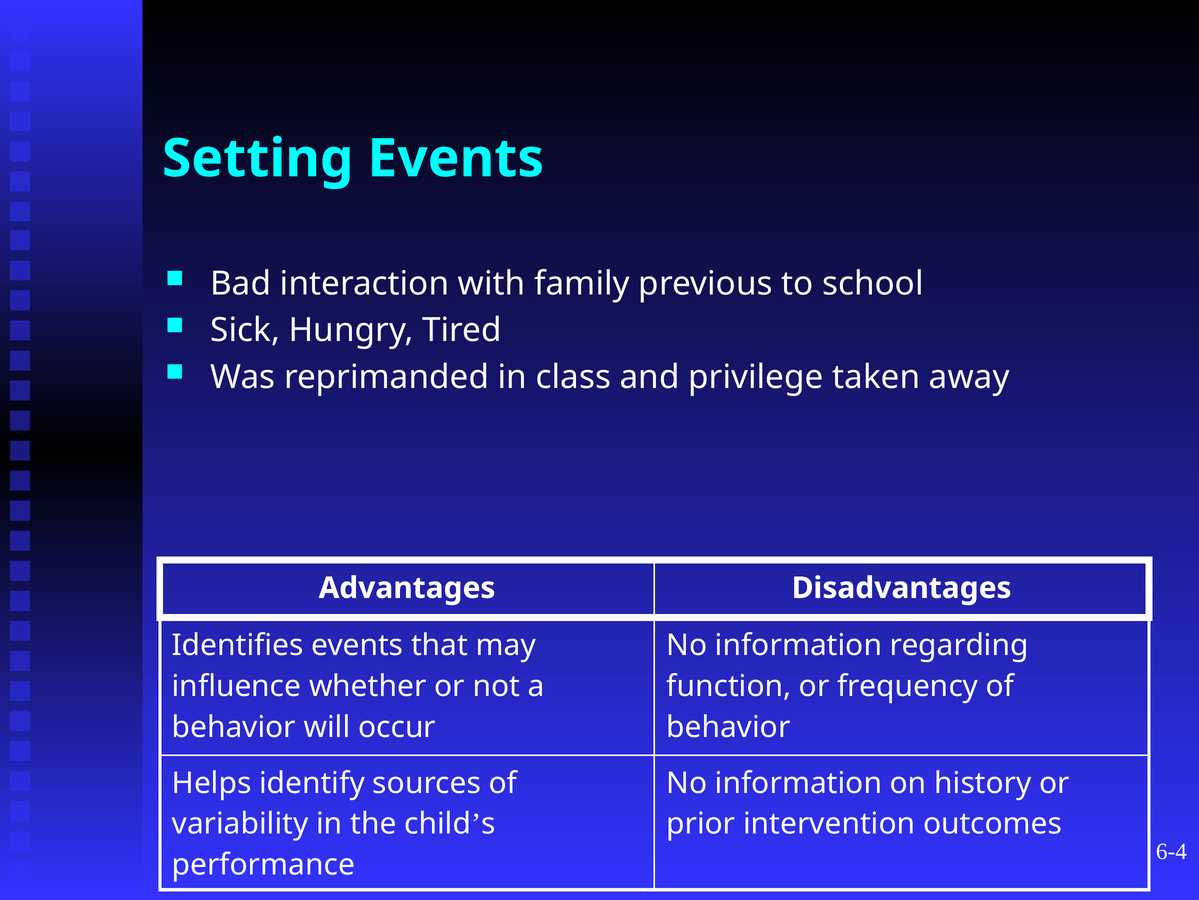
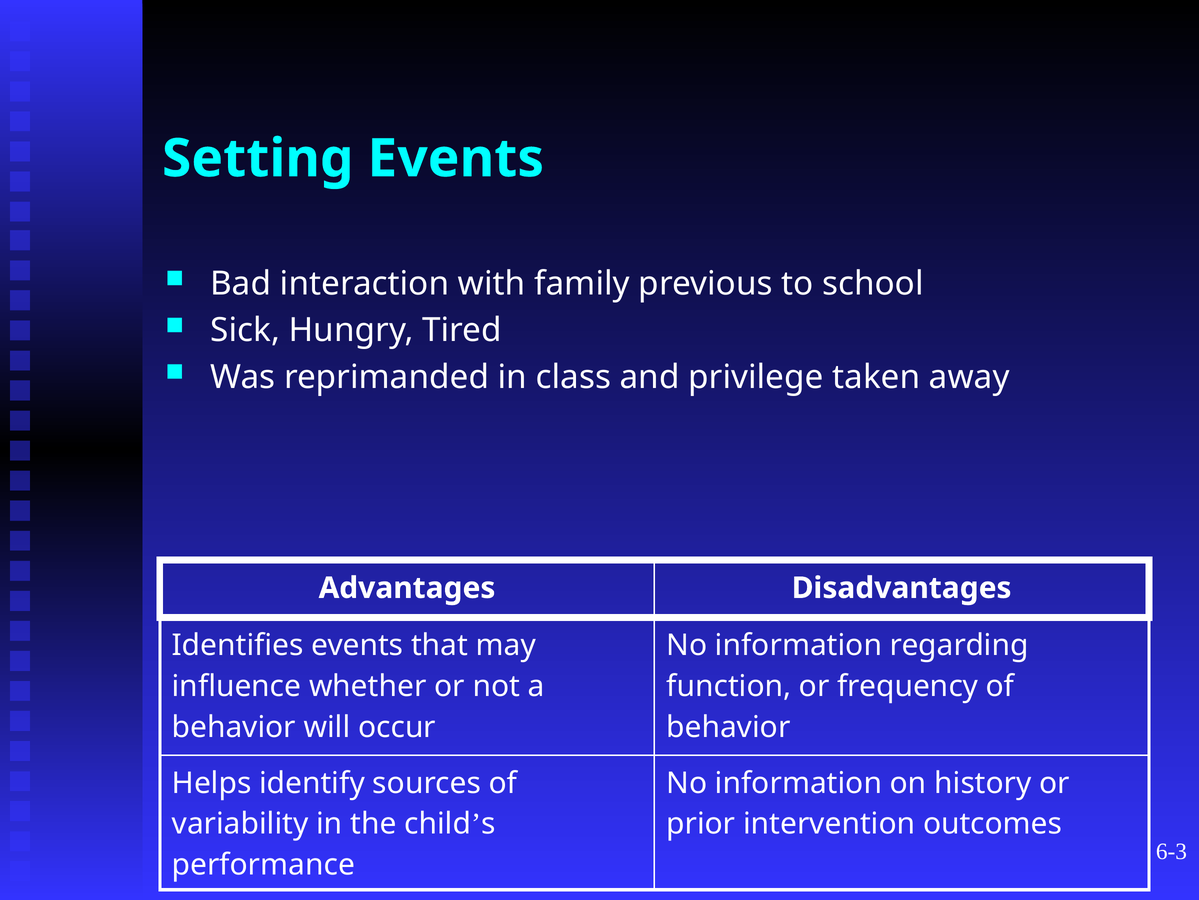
6-4: 6-4 -> 6-3 (1171, 851)
